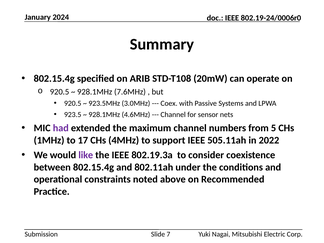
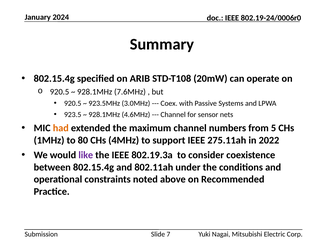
had colour: purple -> orange (61, 128)
17: 17 -> 80 (83, 140)
505.11ah: 505.11ah -> 275.11ah (227, 140)
